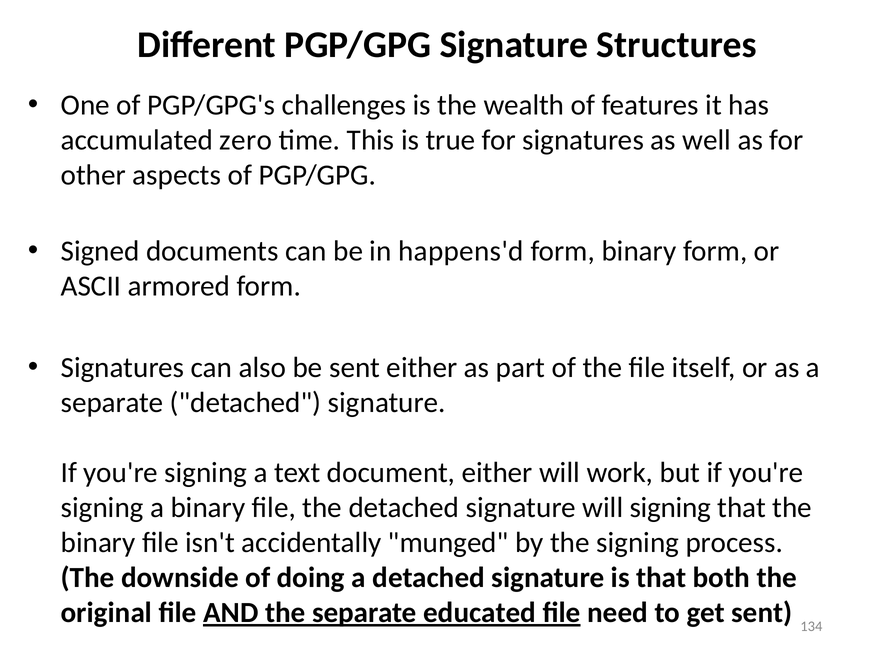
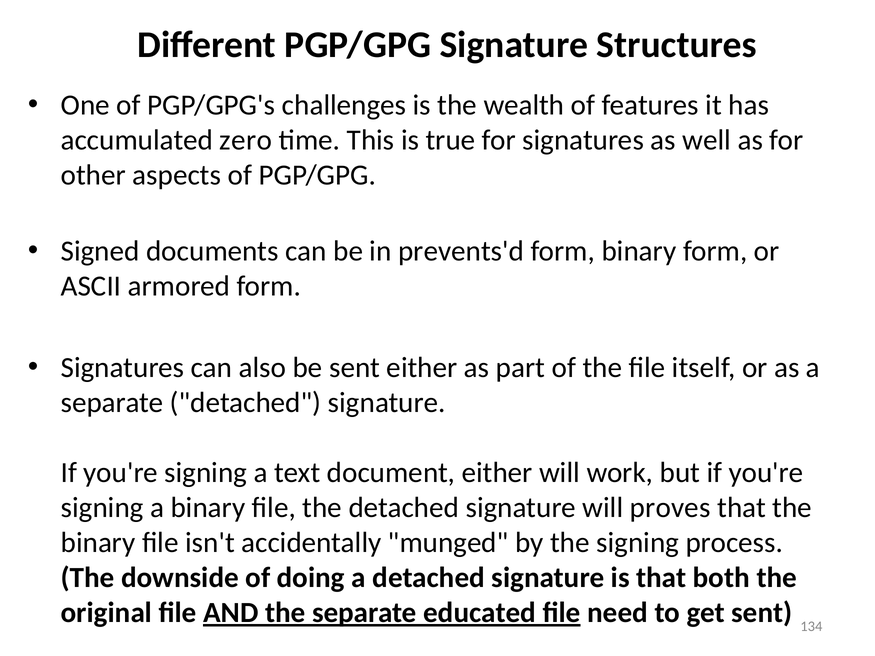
happens'd: happens'd -> prevents'd (461, 251)
will signing: signing -> proves (670, 508)
